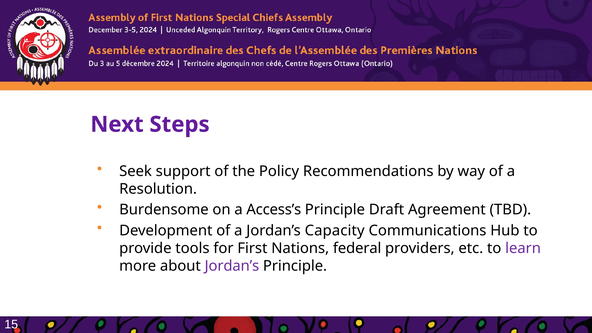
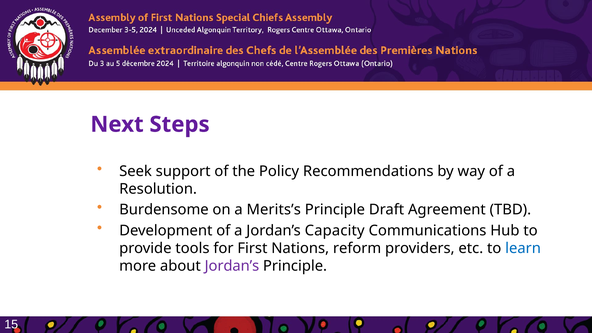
Access’s: Access’s -> Merits’s (274, 210)
federal: federal -> reform (357, 248)
learn colour: purple -> blue (523, 248)
